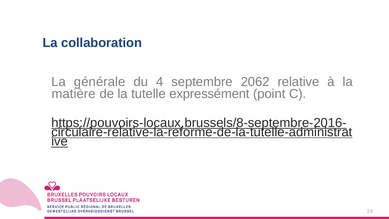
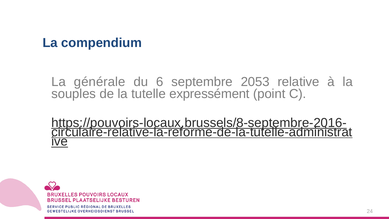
collaboration: collaboration -> compendium (102, 43)
4: 4 -> 6 (160, 82)
2062: 2062 -> 2053 (255, 82)
matière: matière -> souples (74, 94)
